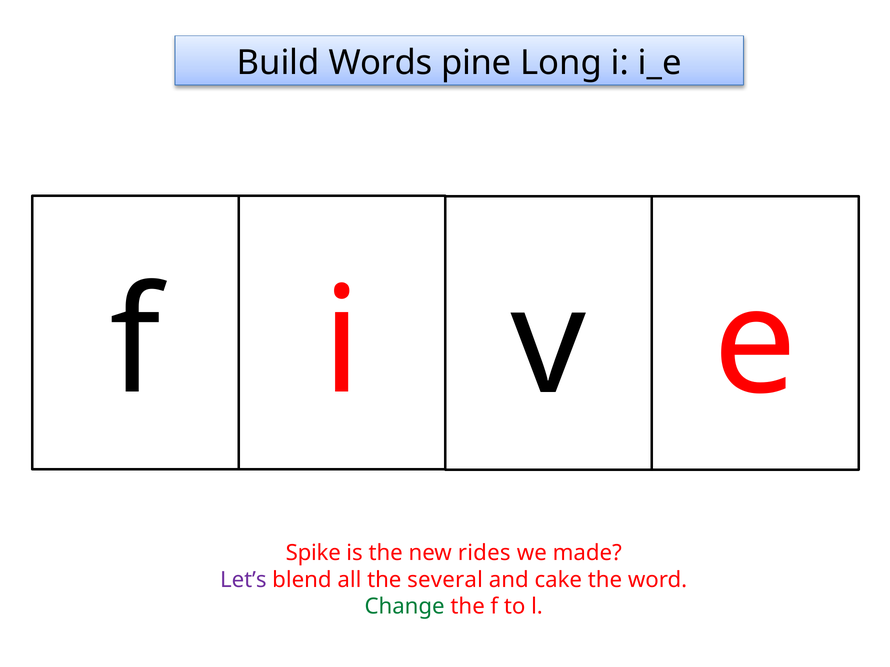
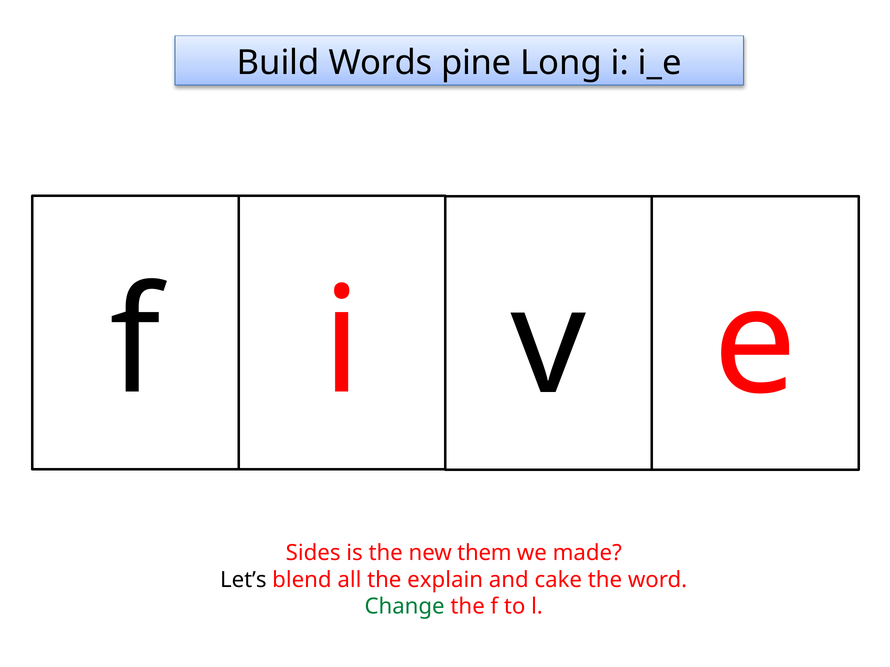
Spike: Spike -> Sides (313, 553)
rides: rides -> them (484, 553)
Let’s colour: purple -> black (243, 580)
several: several -> explain (445, 580)
